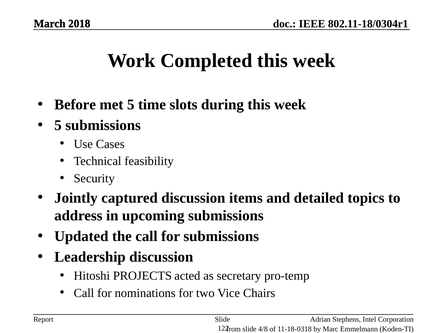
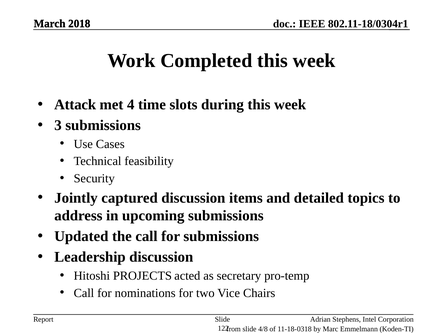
Before: Before -> Attack (75, 104)
met 5: 5 -> 4 (131, 104)
5: 5 -> 3 (58, 125)
